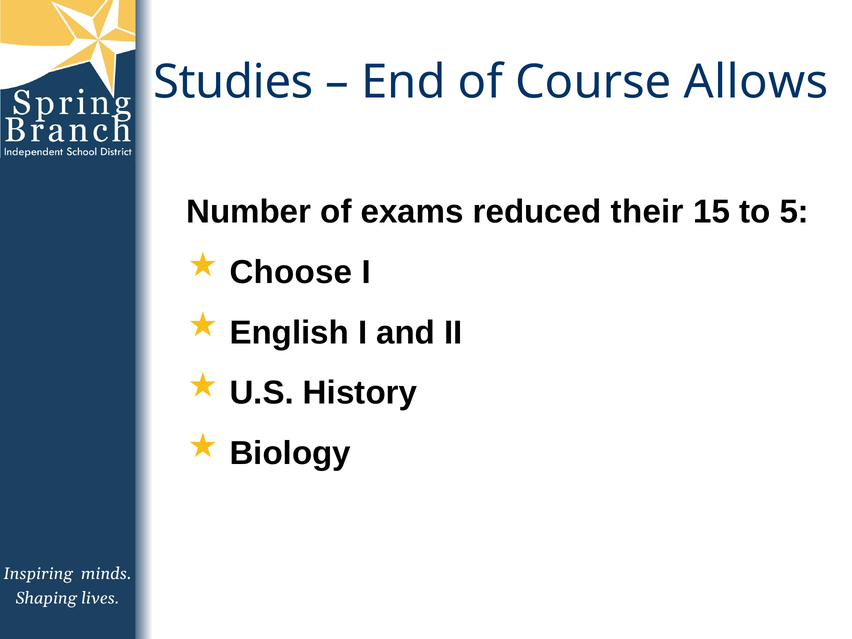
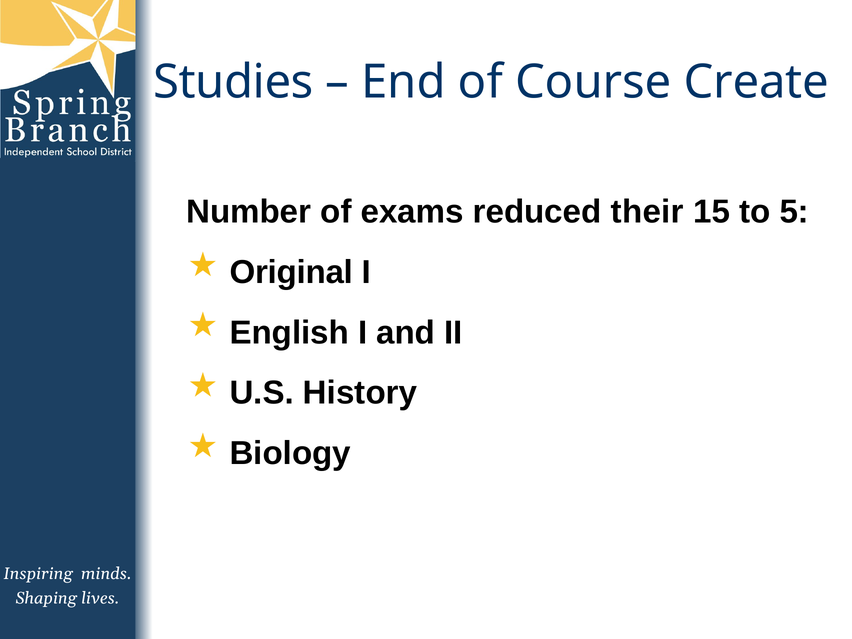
Allows: Allows -> Create (756, 82)
Choose: Choose -> Original (291, 272)
